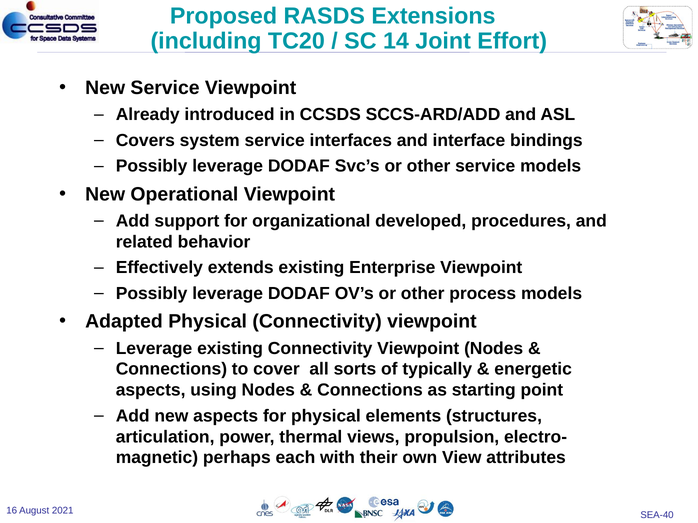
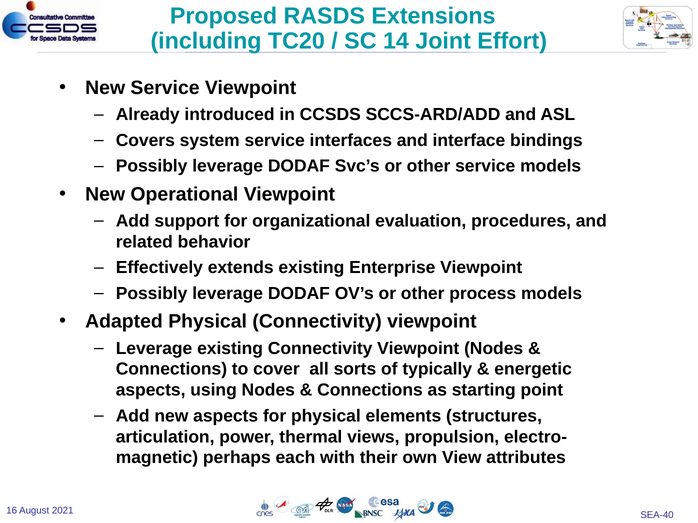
developed: developed -> evaluation (421, 221)
